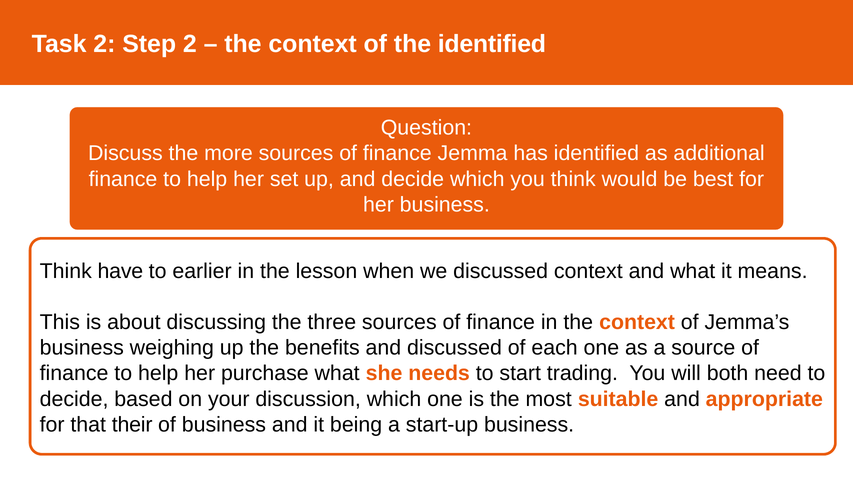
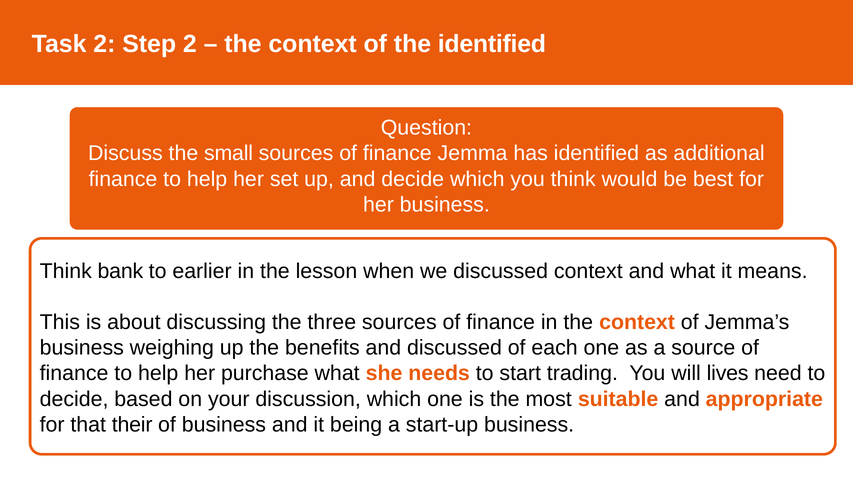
more: more -> small (229, 153)
have: have -> bank (120, 271)
both: both -> lives (728, 373)
